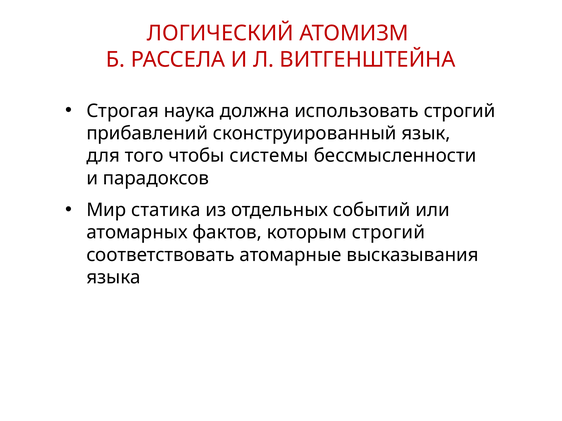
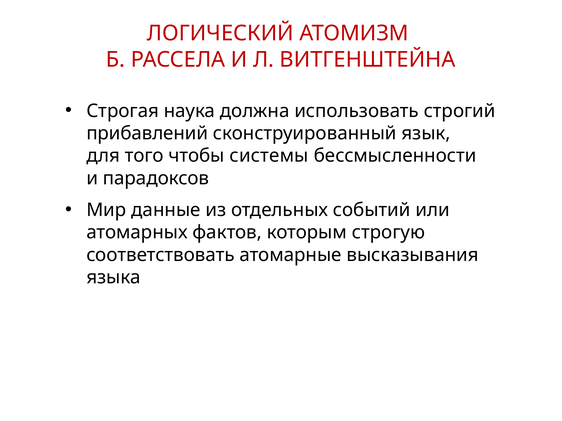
статика: статика -> данные (166, 210)
которым строгий: строгий -> строгую (389, 233)
